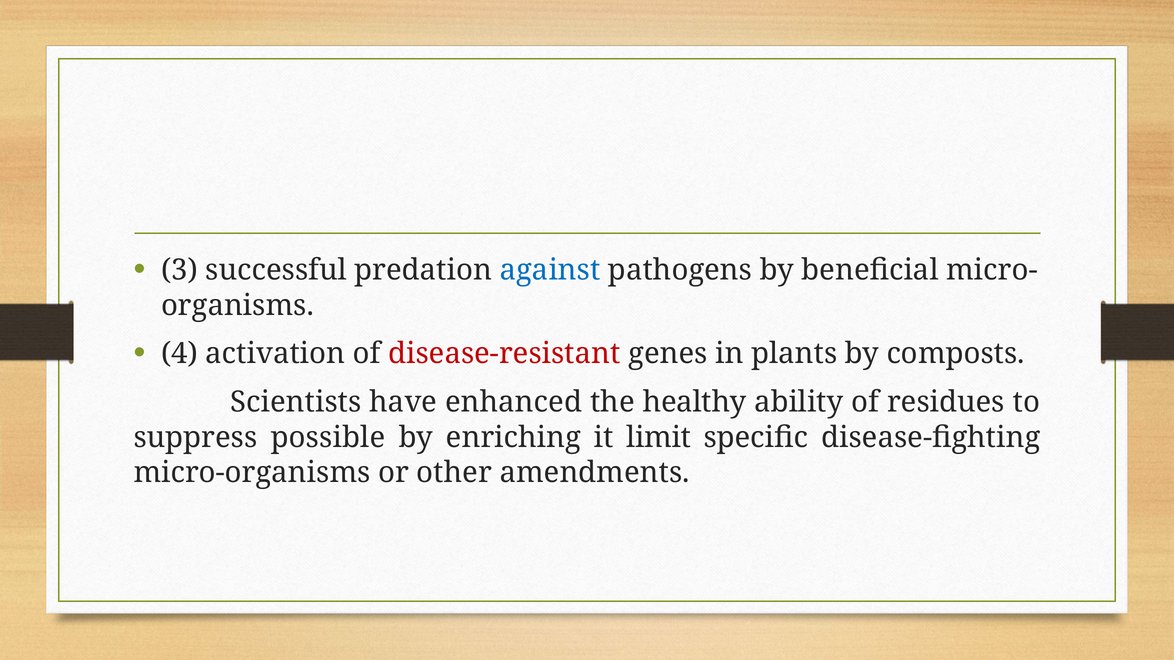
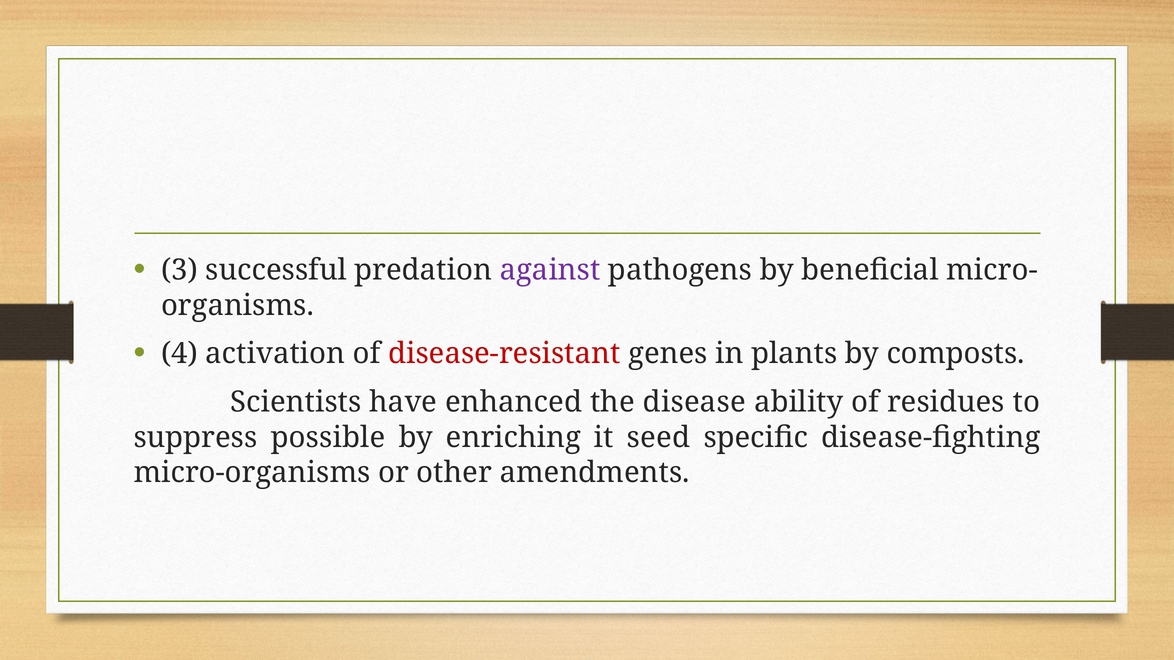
against colour: blue -> purple (550, 270)
healthy: healthy -> disease (694, 402)
limit: limit -> seed (658, 438)
